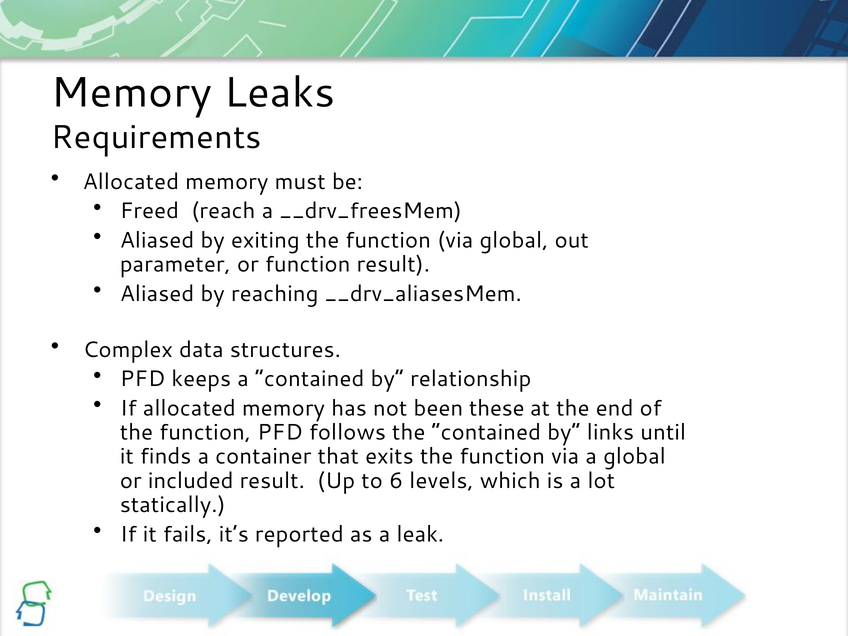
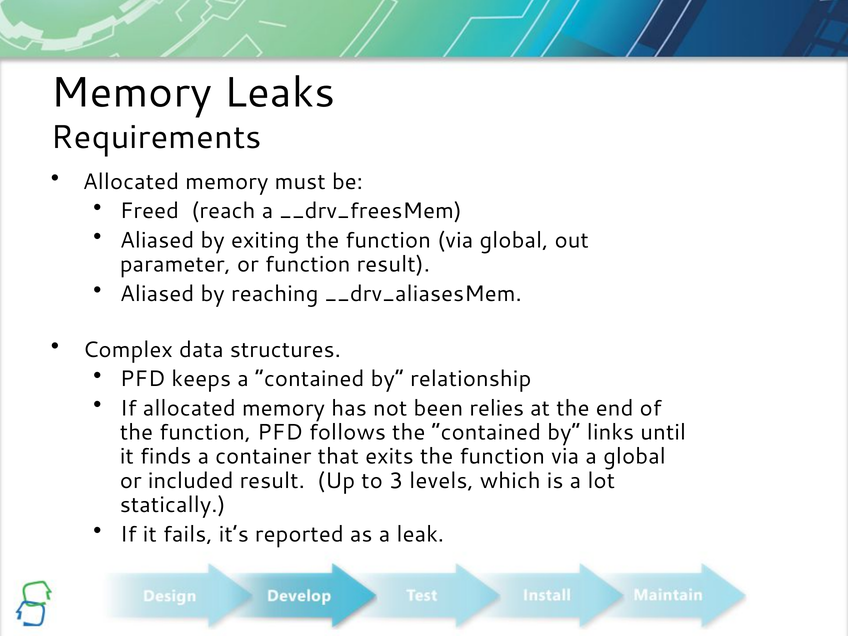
these: these -> relies (497, 408)
6: 6 -> 3 (396, 481)
